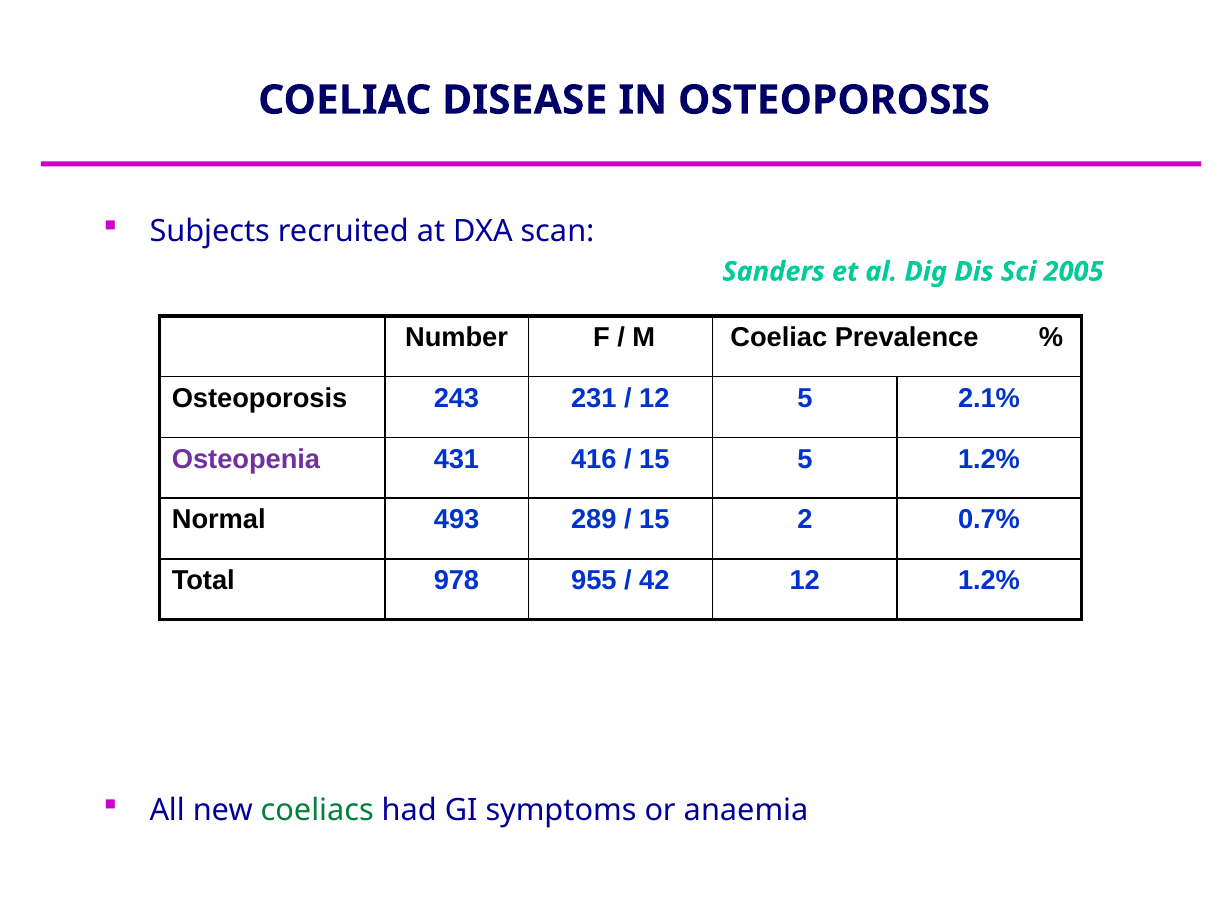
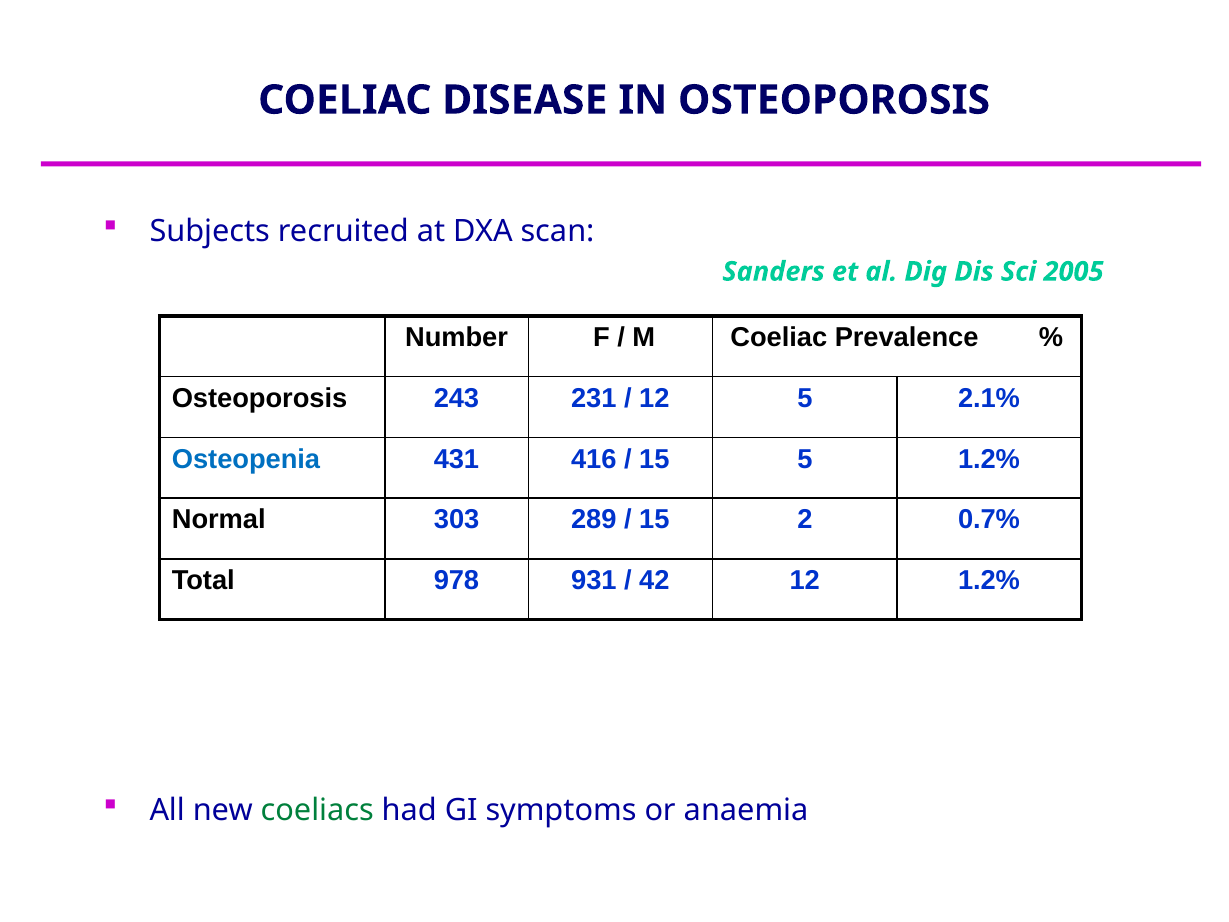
Osteopenia colour: purple -> blue (246, 459)
493: 493 -> 303 (457, 520)
955: 955 -> 931 (594, 580)
